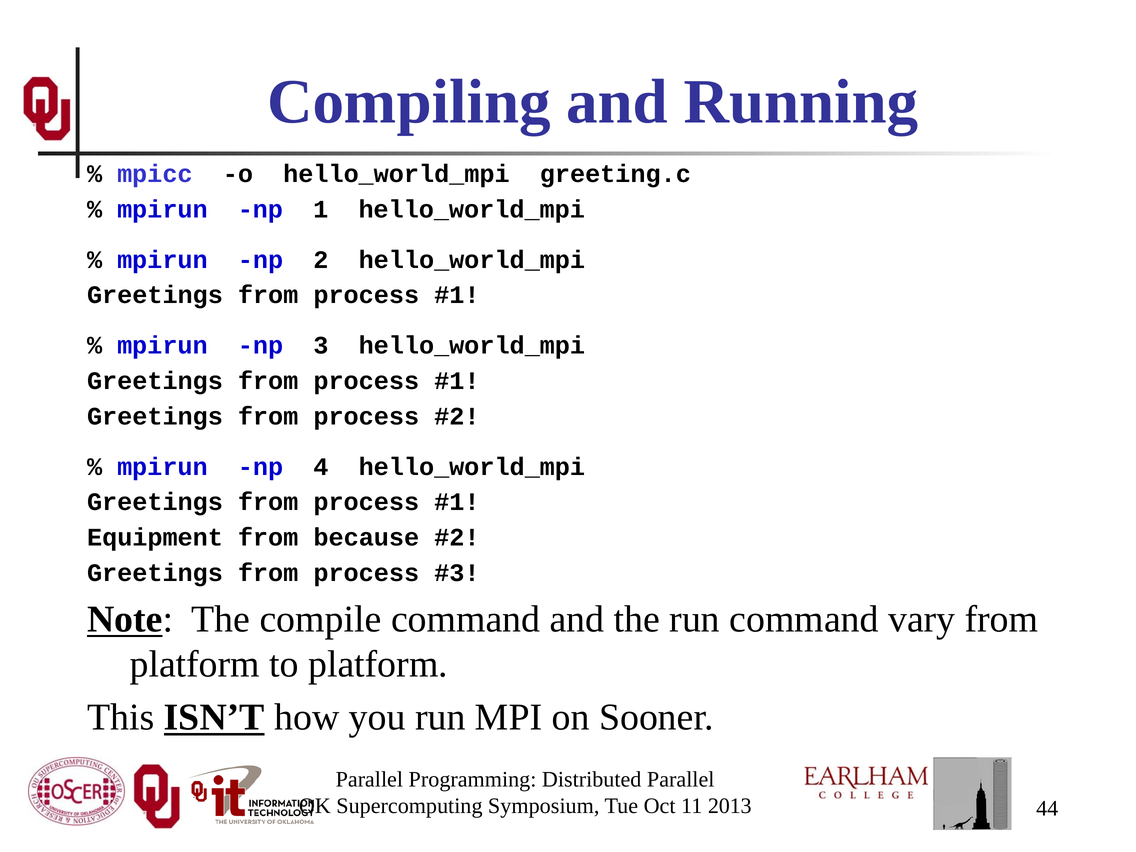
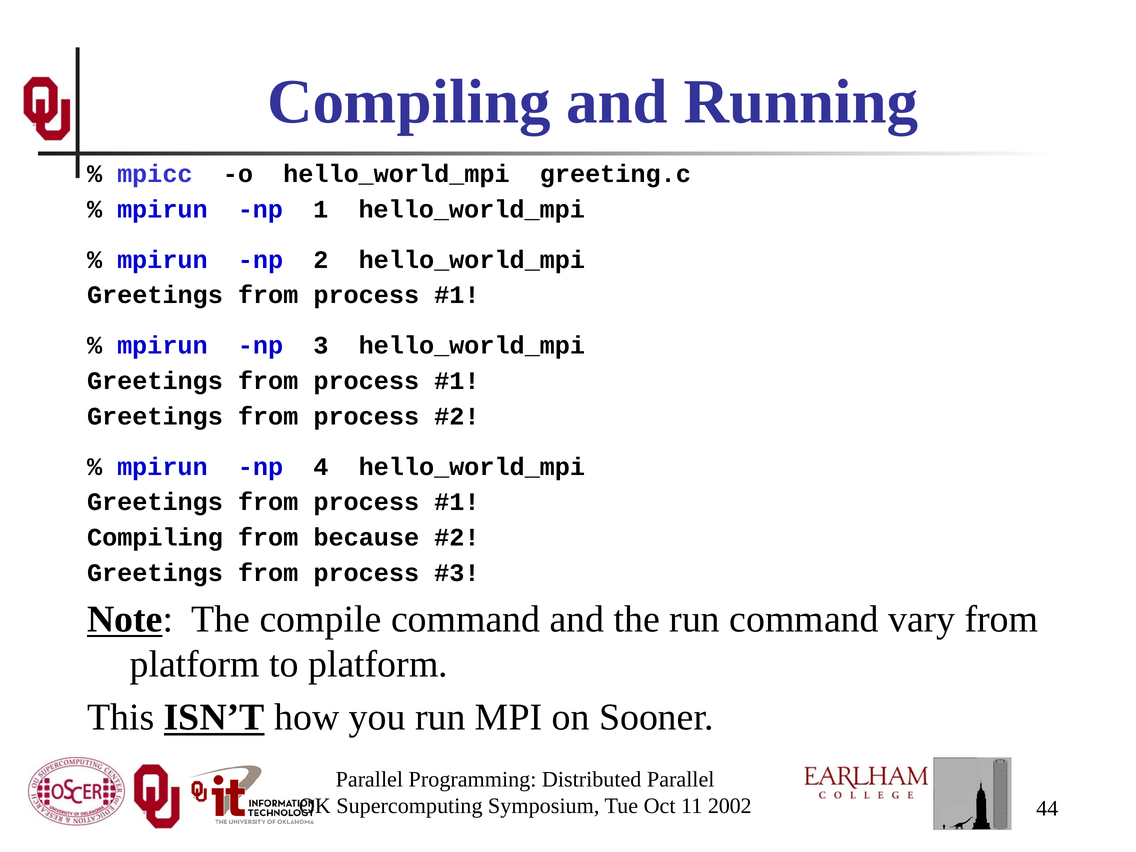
Equipment: Equipment -> Compiling (155, 537)
2013: 2013 -> 2002 (730, 806)
